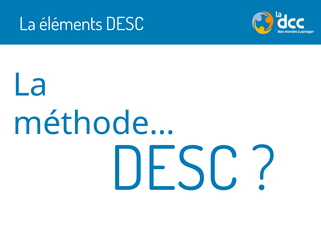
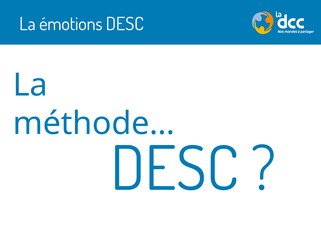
éléments: éléments -> émotions (71, 24)
